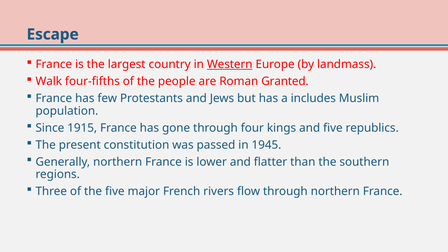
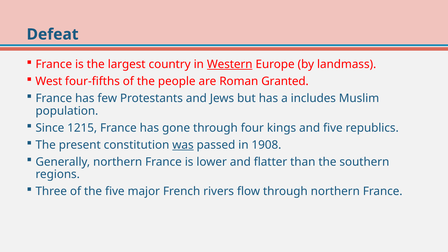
Escape: Escape -> Defeat (53, 34)
Walk: Walk -> West (49, 81)
1915: 1915 -> 1215 (82, 128)
was underline: none -> present (183, 145)
1945: 1945 -> 1908 (266, 145)
